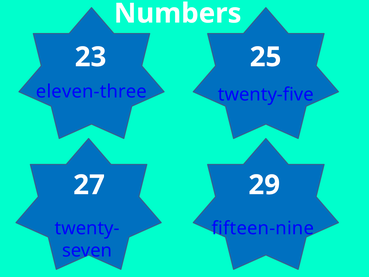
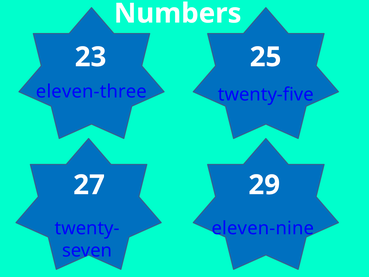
fifteen-nine: fifteen-nine -> eleven-nine (263, 228)
